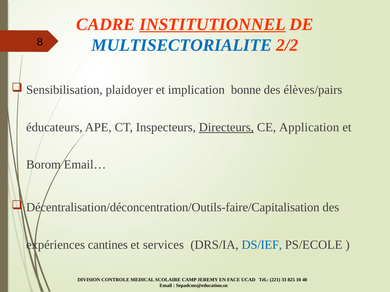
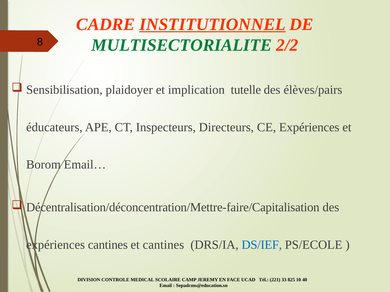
MULTISECTORIALITE colour: blue -> green (182, 45)
bonne: bonne -> tutelle (246, 90)
Directeurs underline: present -> none (226, 127)
CE Application: Application -> Expériences (309, 127)
Décentralisation/déconcentration/Outils-faire/Capitalisation: Décentralisation/déconcentration/Outils-faire/Capitalisation -> Décentralisation/déconcentration/Mettre-faire/Capitalisation (173, 208)
et services: services -> cantines (163, 245)
